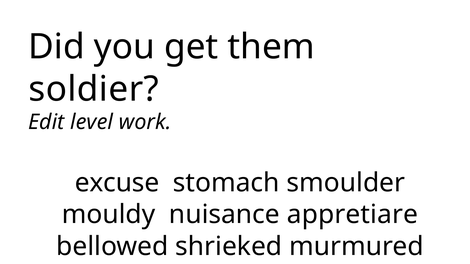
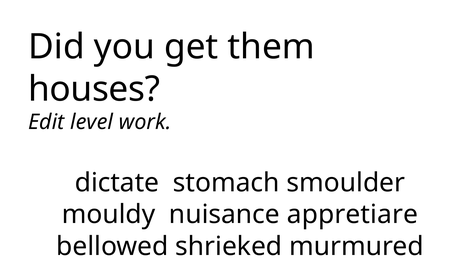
soldier: soldier -> houses (94, 89)
excuse: excuse -> dictate (117, 183)
